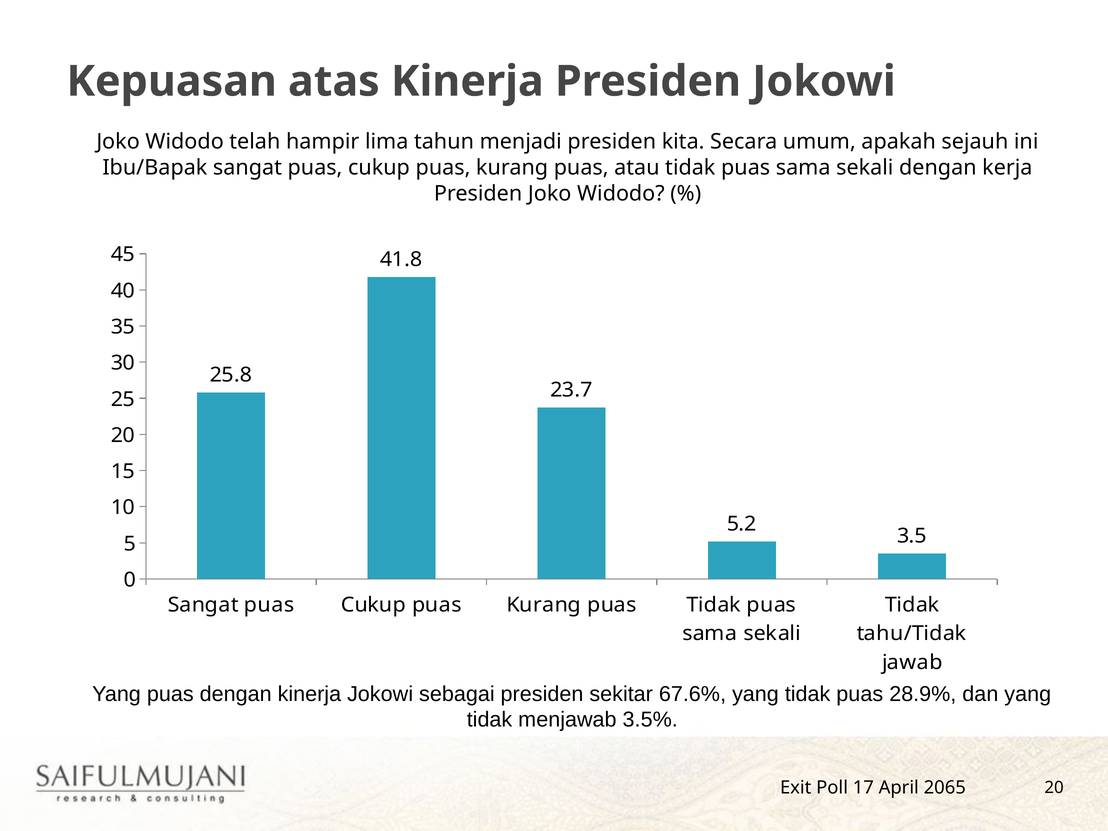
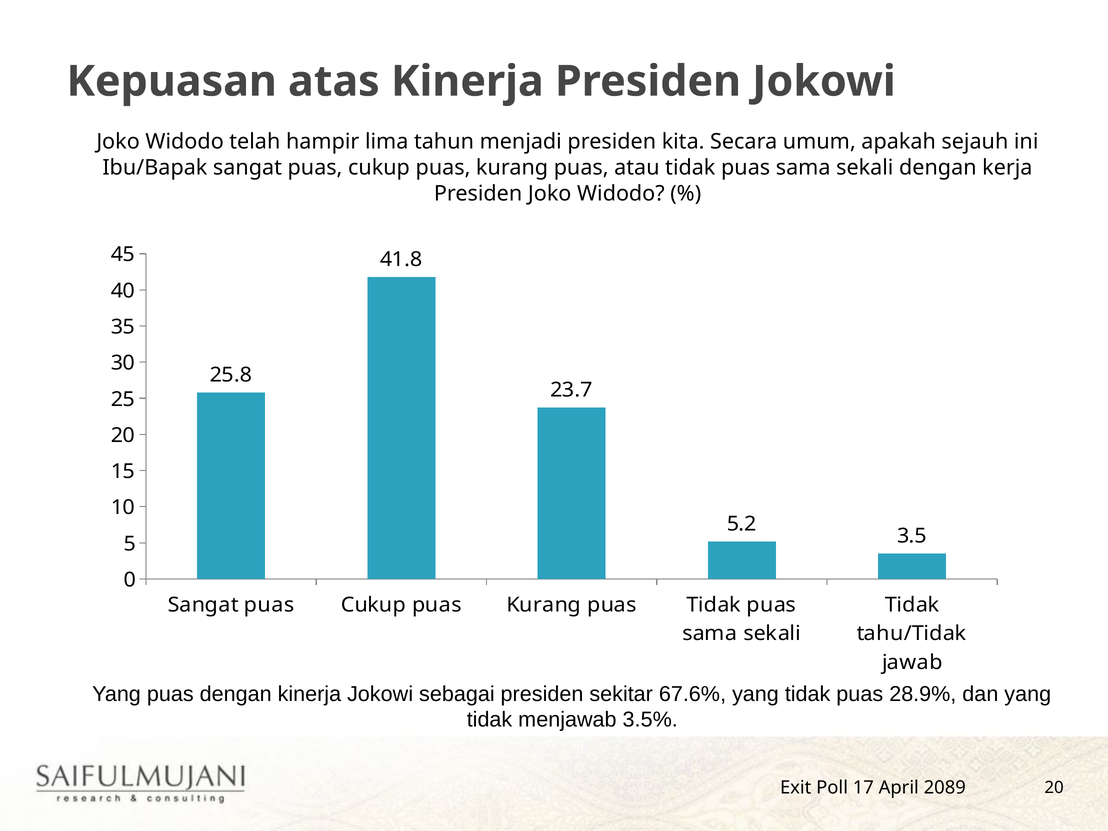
2065: 2065 -> 2089 (945, 788)
